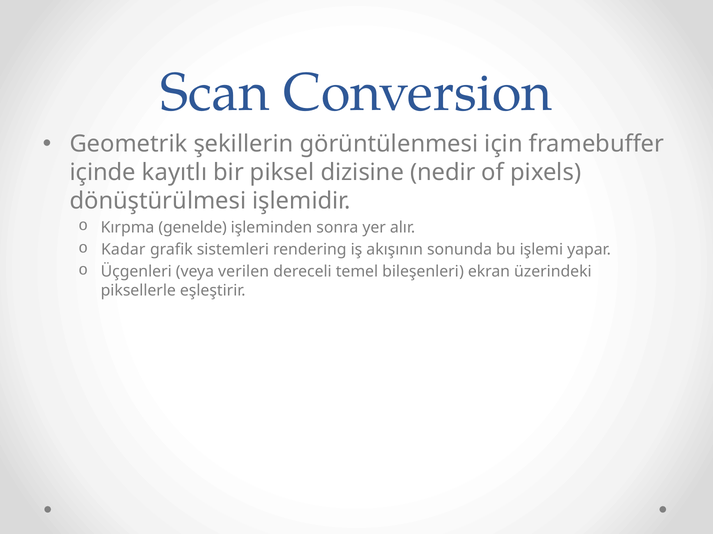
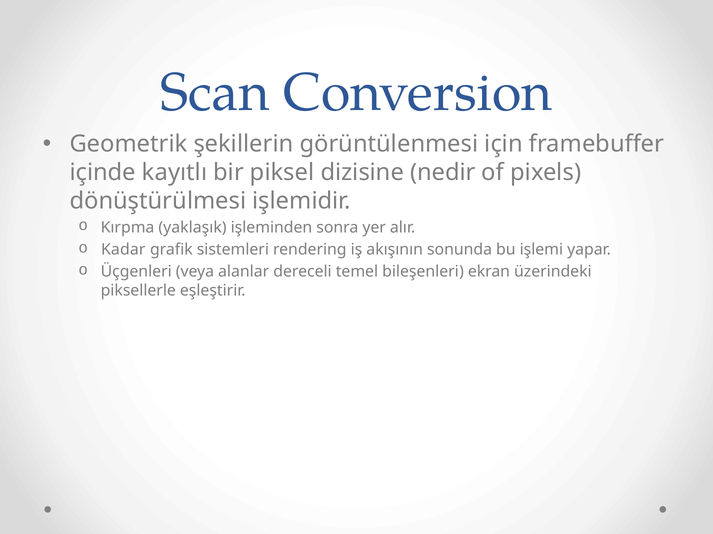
genelde: genelde -> yaklaşık (193, 228)
verilen: verilen -> alanlar (244, 272)
